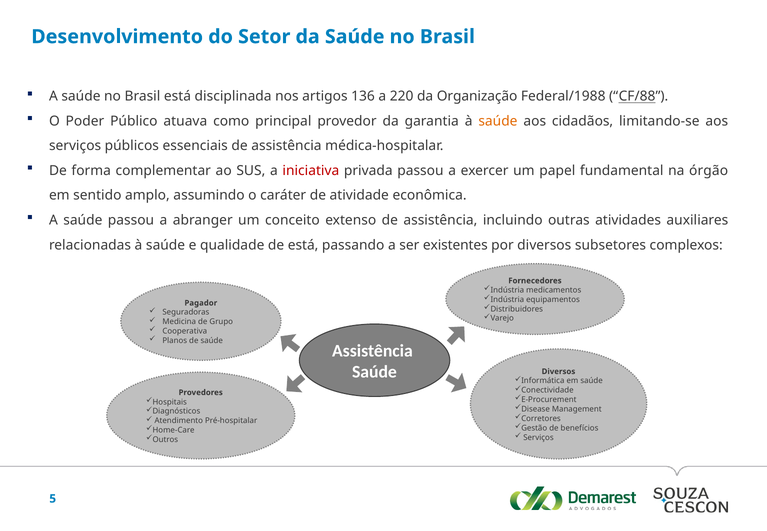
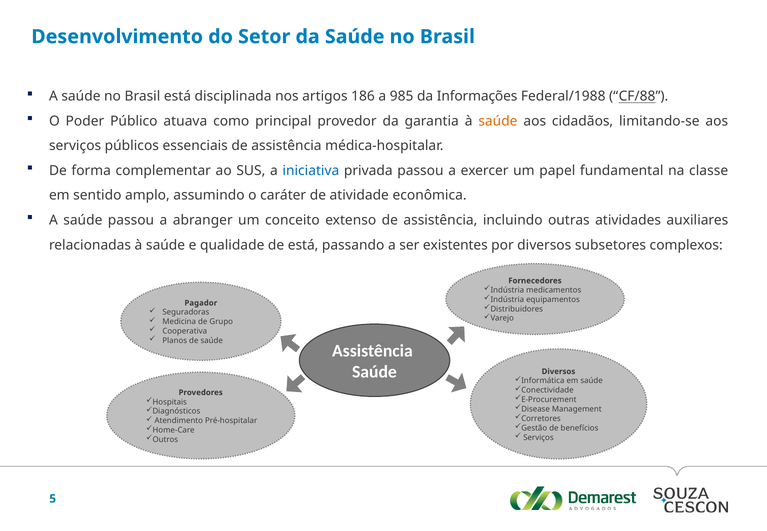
136: 136 -> 186 (363, 96)
220: 220 -> 985 (402, 96)
Organização: Organização -> Informações (477, 96)
iniciativa colour: red -> blue (311, 171)
órgão: órgão -> classe (709, 171)
